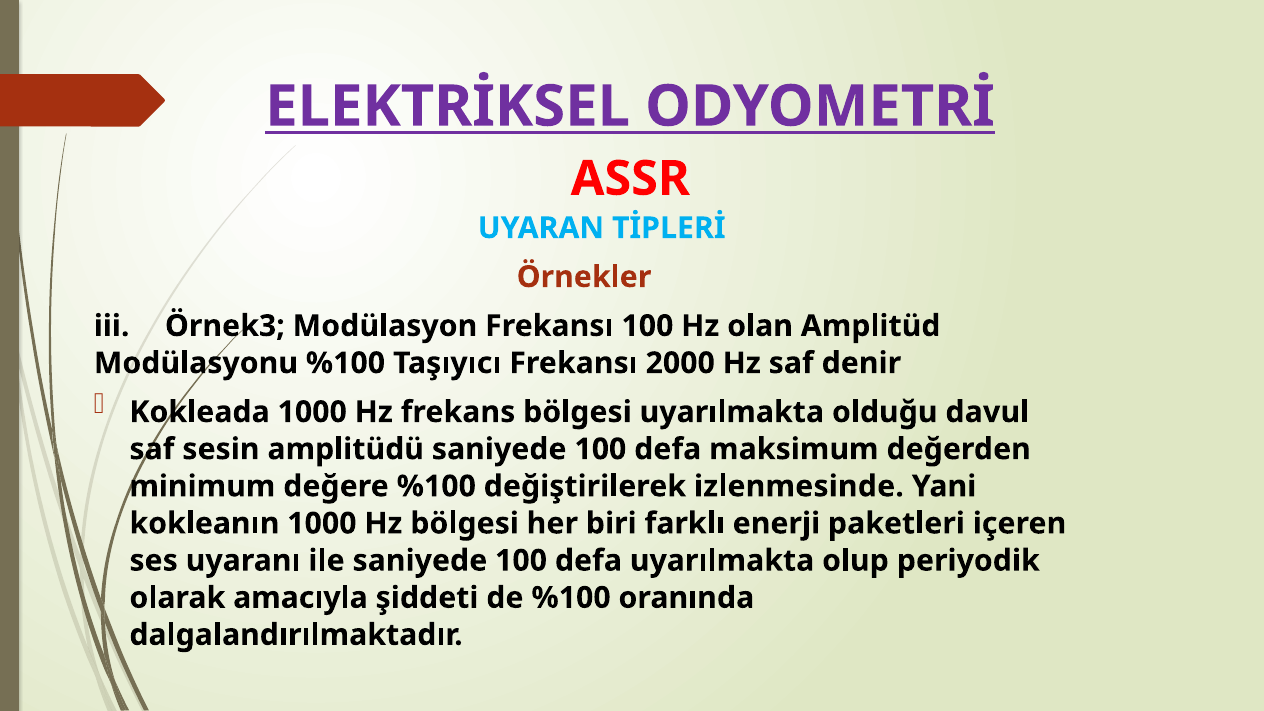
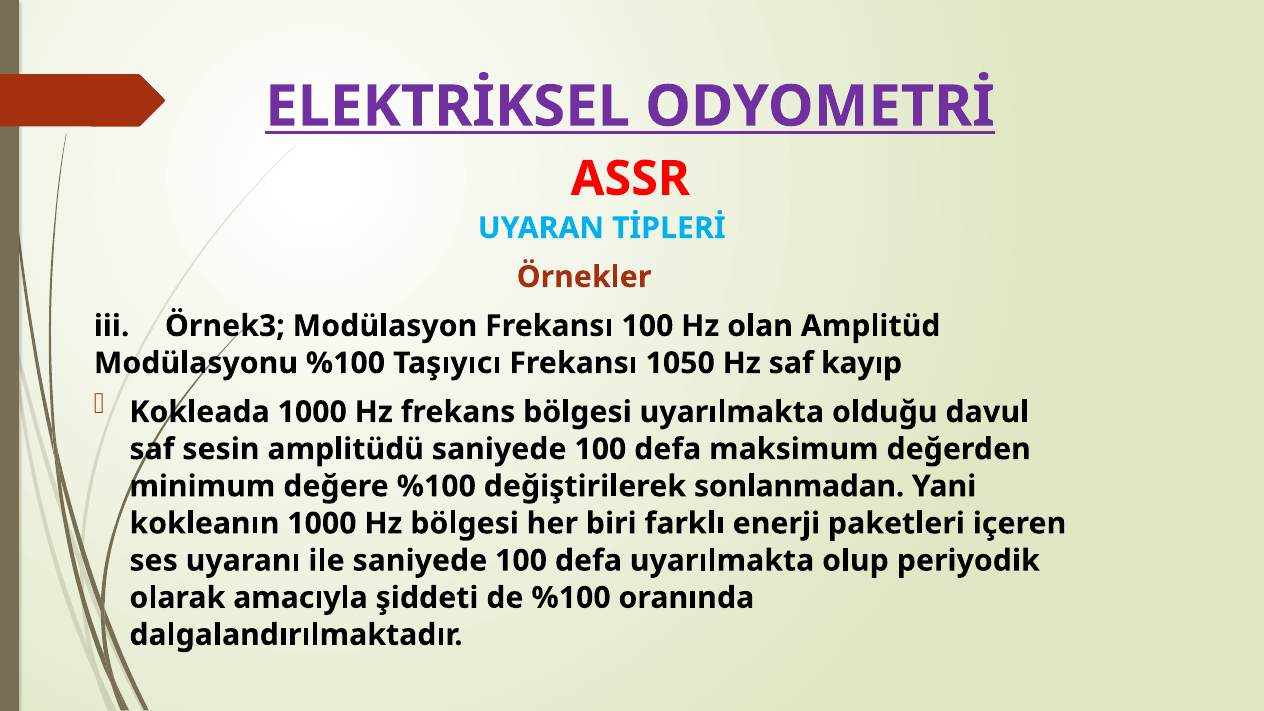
2000: 2000 -> 1050 (680, 363)
denir: denir -> kayıp (862, 363)
izlenmesinde: izlenmesinde -> sonlanmadan (799, 486)
